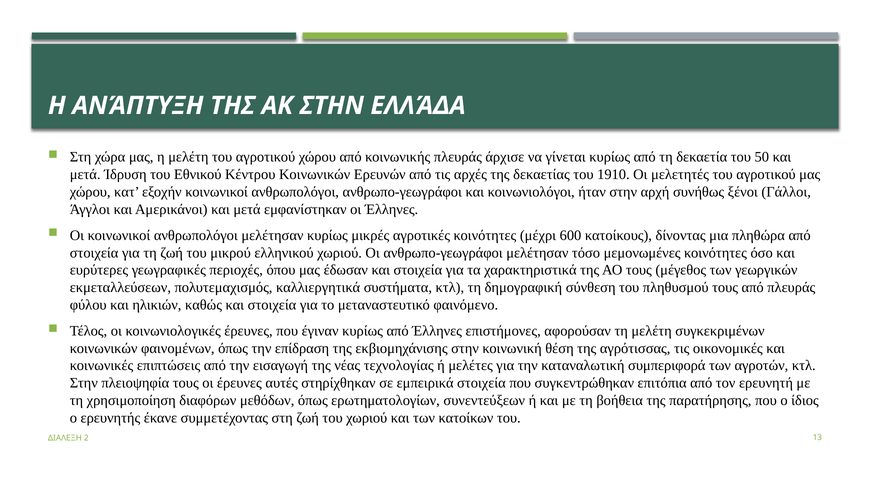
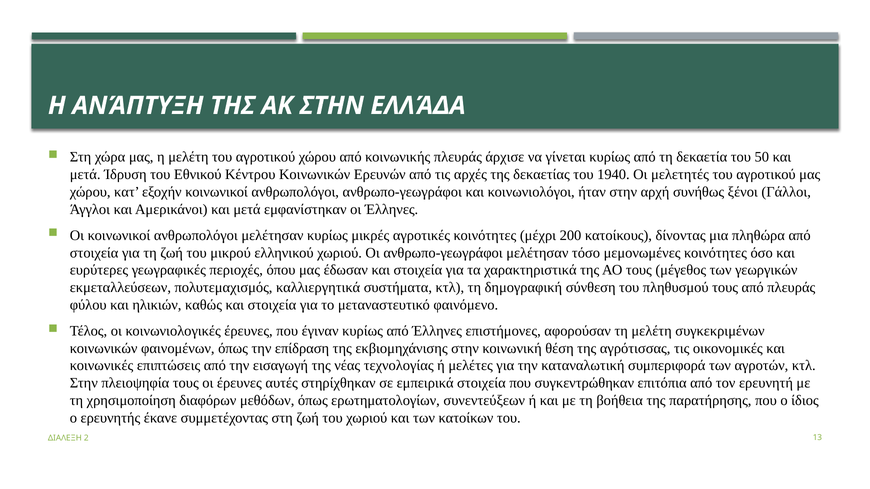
1910: 1910 -> 1940 (613, 175)
600: 600 -> 200 (571, 236)
